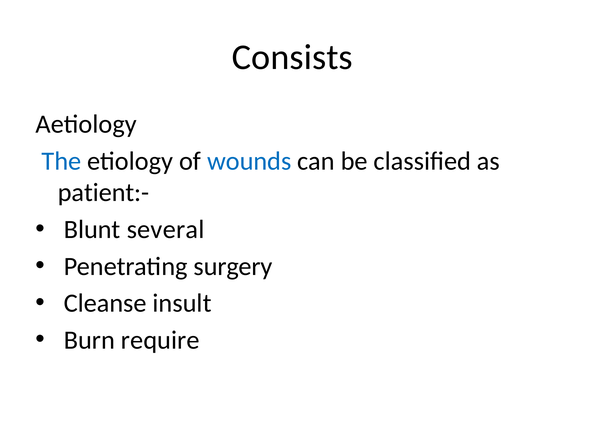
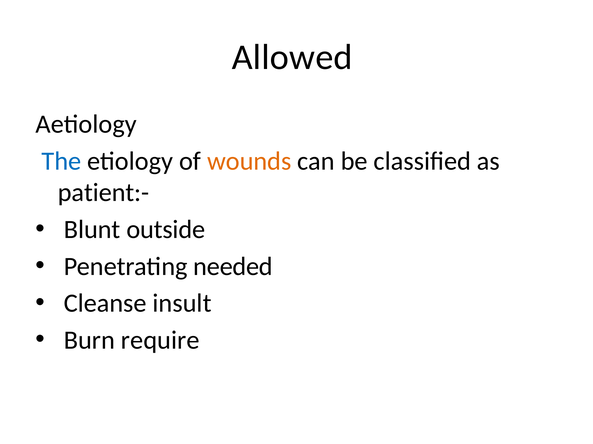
Consists: Consists -> Allowed (292, 57)
wounds colour: blue -> orange (249, 161)
several: several -> outside (166, 230)
surgery: surgery -> needed (233, 267)
